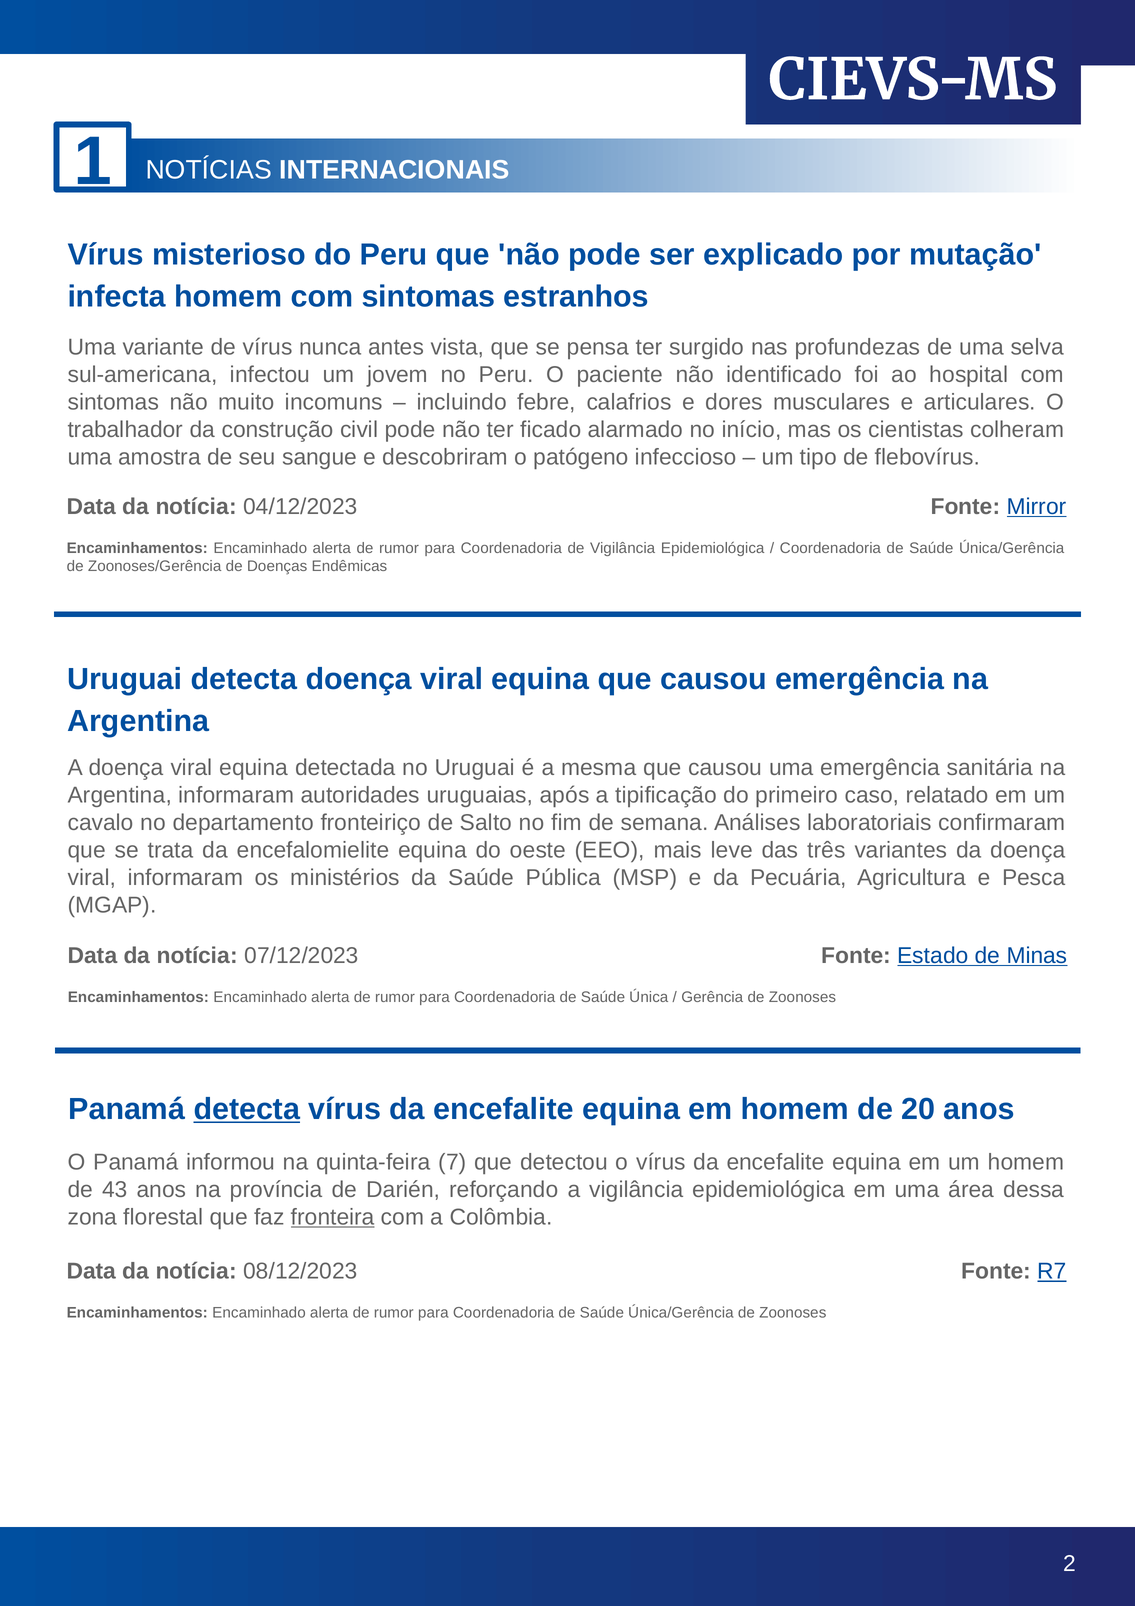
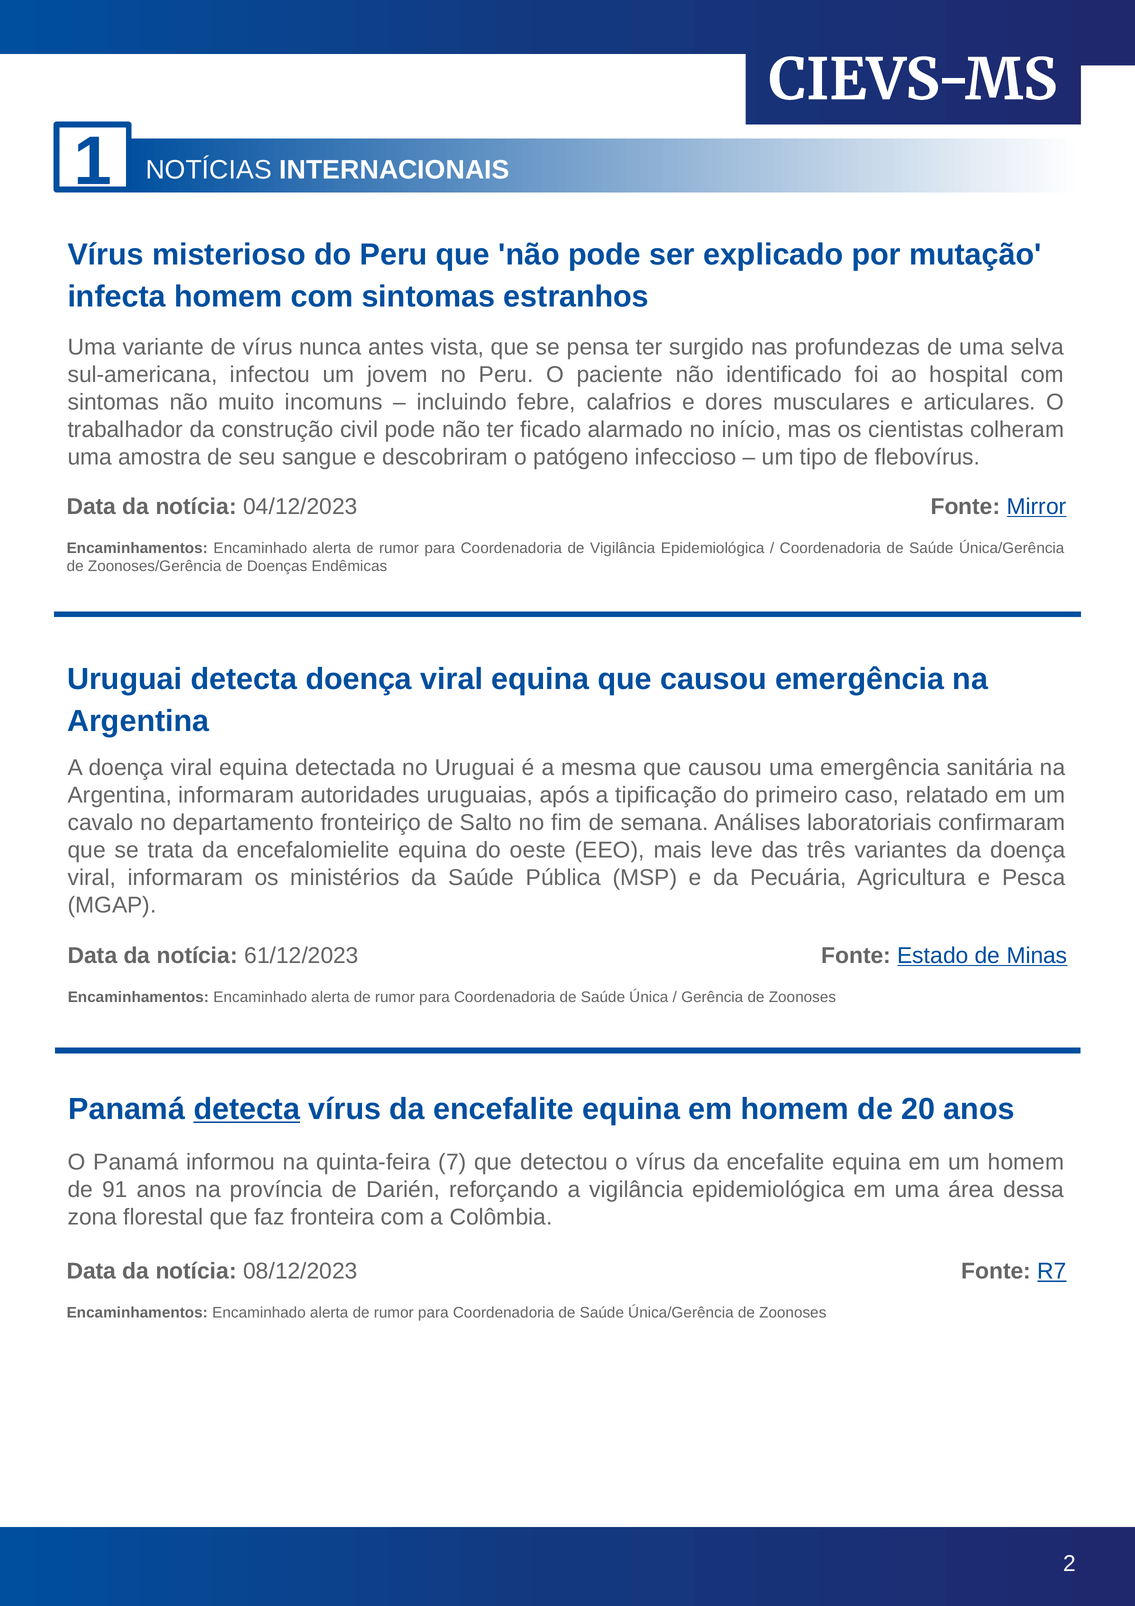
07/12/2023: 07/12/2023 -> 61/12/2023 (302, 955)
43: 43 -> 91 (115, 1189)
fronteira underline: present -> none (333, 1217)
